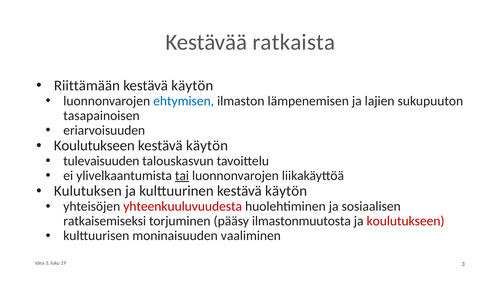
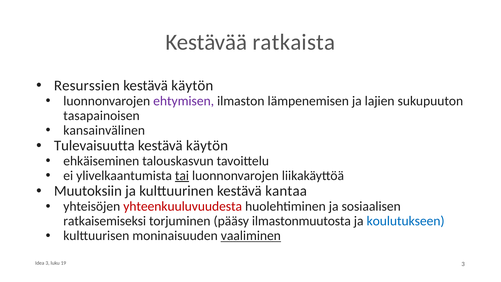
Riittämään: Riittämään -> Resurssien (87, 86)
ehtymisen colour: blue -> purple (184, 101)
eriarvoisuuden: eriarvoisuuden -> kansainvälinen (104, 130)
Koulutukseen: Koulutukseen -> Tulevaisuutta (94, 146)
tulevaisuuden: tulevaisuuden -> ehkäiseminen (101, 161)
Kulutuksen: Kulutuksen -> Muutoksiin (88, 191)
kulttuurinen kestävä käytön: käytön -> kantaa (286, 191)
koulutukseen colour: red -> blue (406, 221)
vaaliminen underline: none -> present (251, 236)
